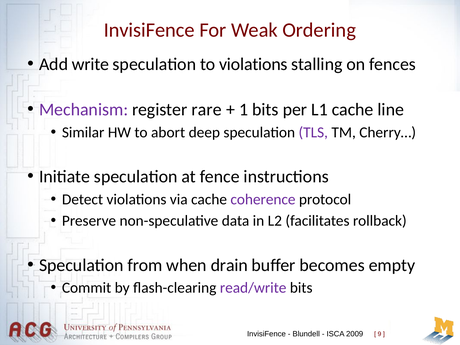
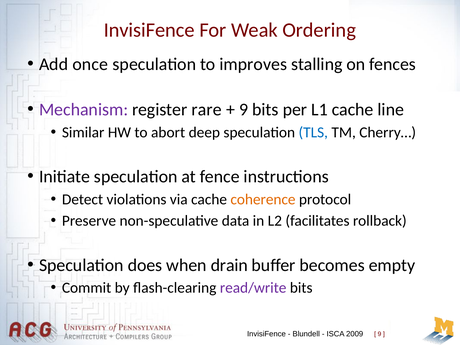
write: write -> once (90, 64)
to violations: violations -> improves (253, 64)
1: 1 -> 9 (244, 110)
TLS colour: purple -> blue (313, 132)
coherence colour: purple -> orange (263, 199)
from: from -> does (145, 265)
